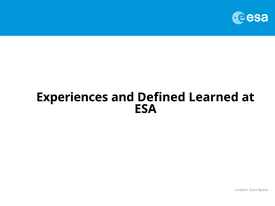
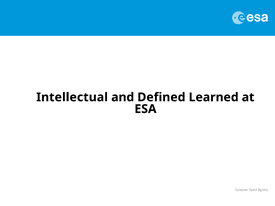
Experiences: Experiences -> Intellectual (72, 97)
